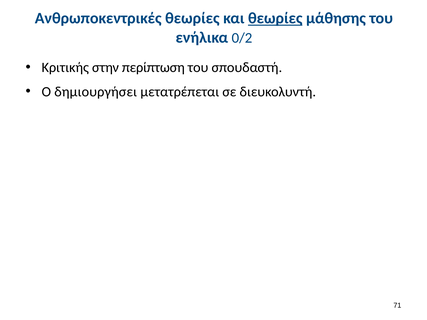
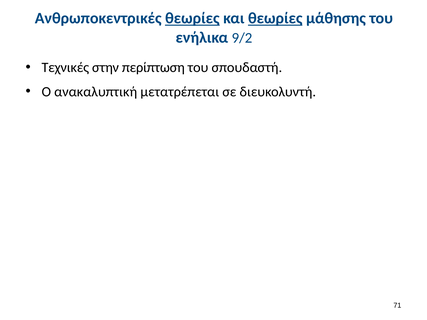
θεωρίες underline: none -> present (192, 18)
0/2: 0/2 -> 9/2 (242, 38)
Κριτικής: Κριτικής -> Τεχνικές (65, 68)
δημιουργήσει: δημιουργήσει -> ανακαλυπτική (96, 92)
